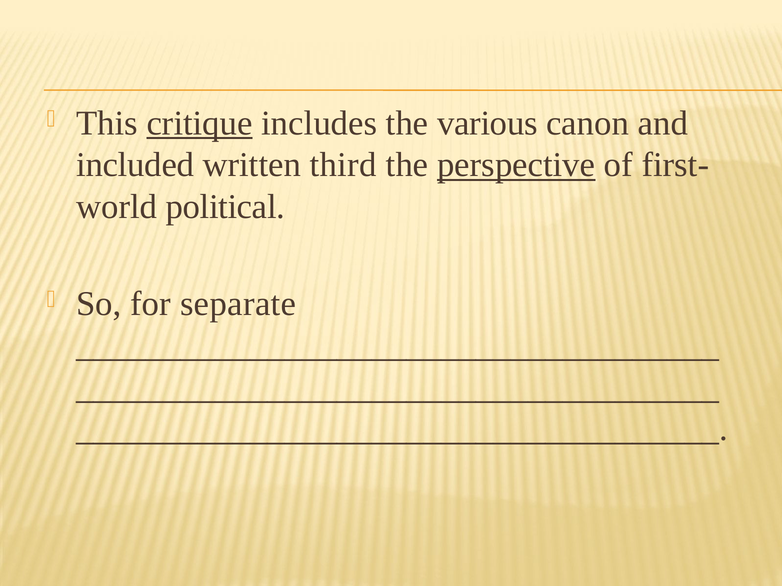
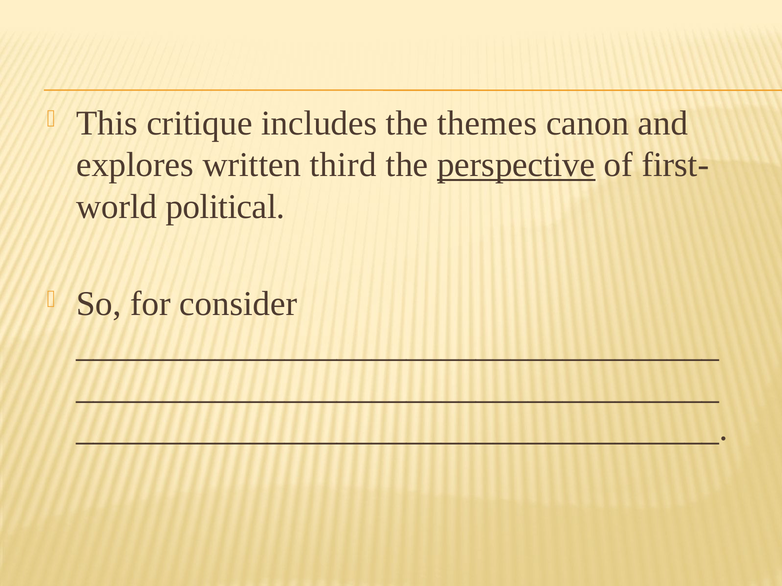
critique underline: present -> none (200, 123)
various: various -> themes (487, 123)
included: included -> explores (135, 165)
separate: separate -> consider (238, 304)
